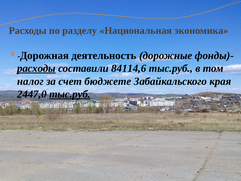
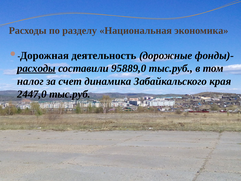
84114,6: 84114,6 -> 95889,0 (129, 68)
бюджете: бюджете -> динамика (108, 81)
тыс.руб underline: present -> none (70, 94)
